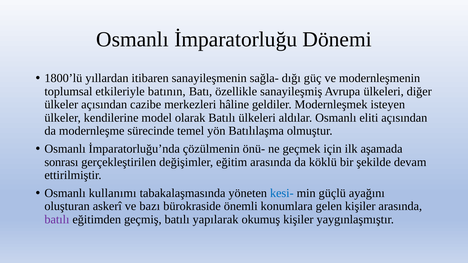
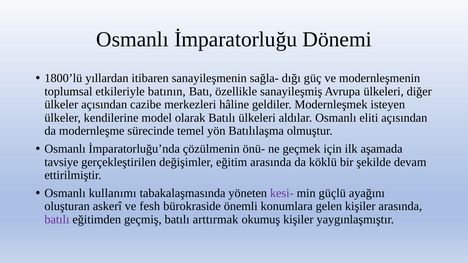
sonrası: sonrası -> tavsiye (61, 162)
kesi- colour: blue -> purple (282, 193)
bazı: bazı -> fesh (150, 206)
yapılarak: yapılarak -> arttırmak (216, 220)
